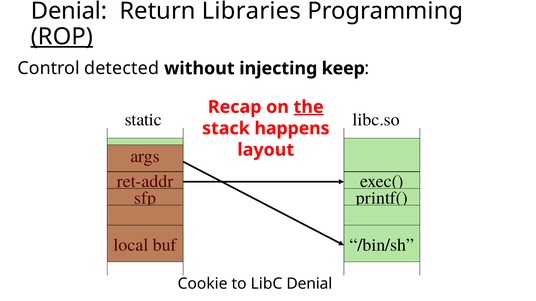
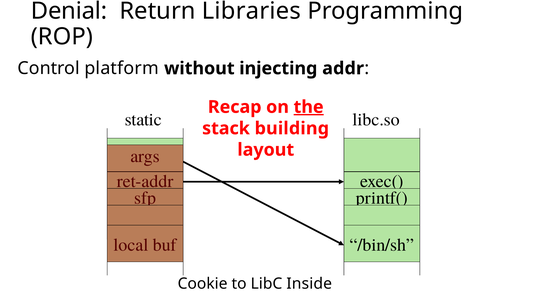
ROP underline: present -> none (62, 37)
detected: detected -> platform (122, 69)
keep: keep -> addr (343, 69)
happens: happens -> building (292, 129)
LibC Denial: Denial -> Inside (309, 284)
